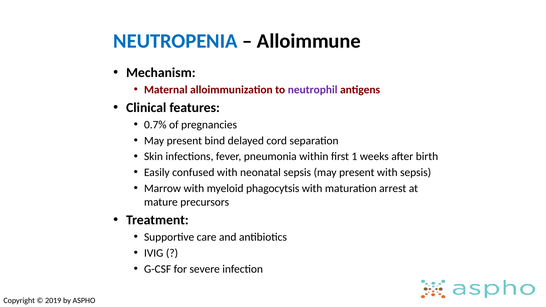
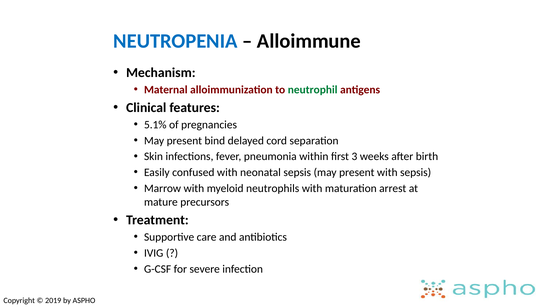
neutrophil colour: purple -> green (313, 90)
0.7%: 0.7% -> 5.1% (155, 125)
1: 1 -> 3 (354, 157)
phagocytsis: phagocytsis -> neutrophils (273, 188)
